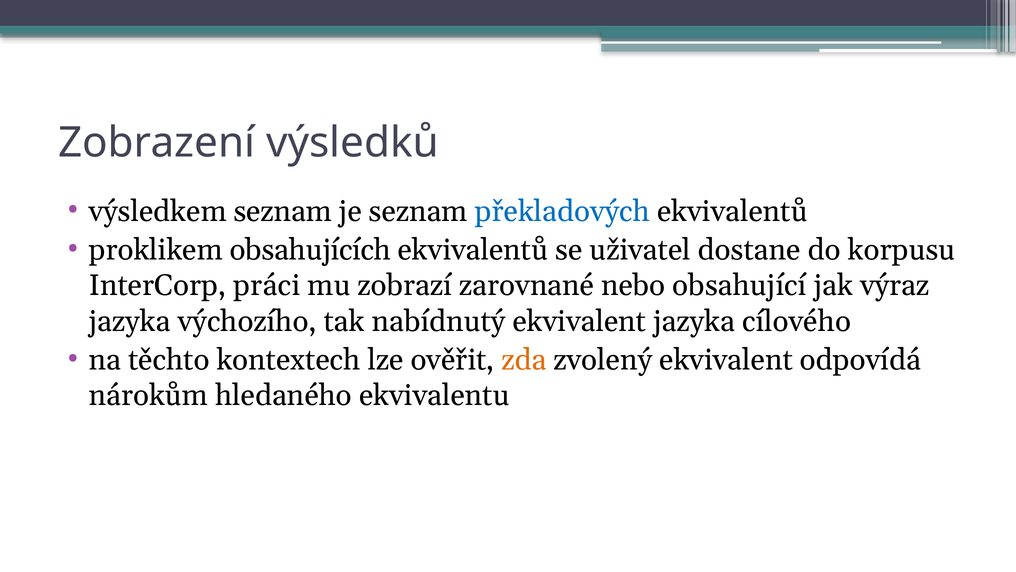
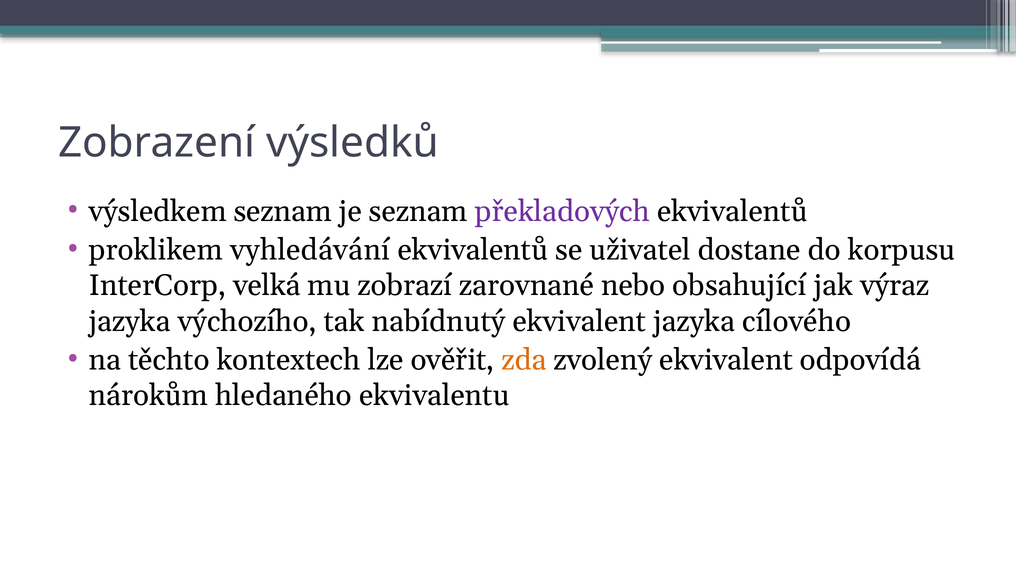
překladových colour: blue -> purple (562, 211)
obsahujících: obsahujících -> vyhledávání (310, 250)
práci: práci -> velká (267, 285)
